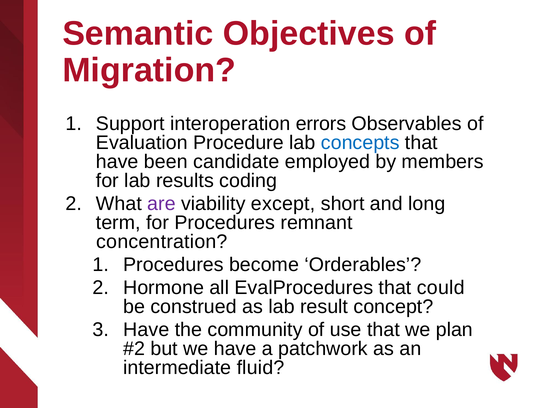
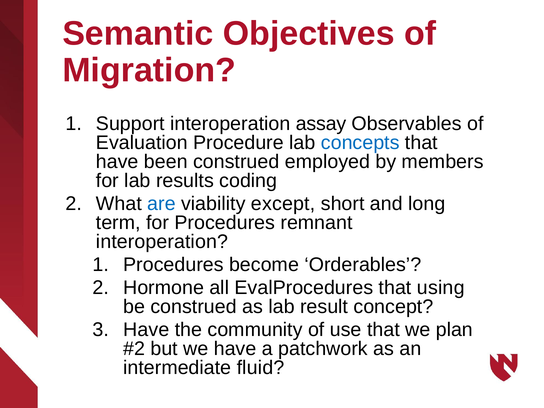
errors: errors -> assay (321, 124)
been candidate: candidate -> construed (236, 162)
are colour: purple -> blue (161, 204)
concentration: concentration -> interoperation (162, 242)
could: could -> using (441, 288)
